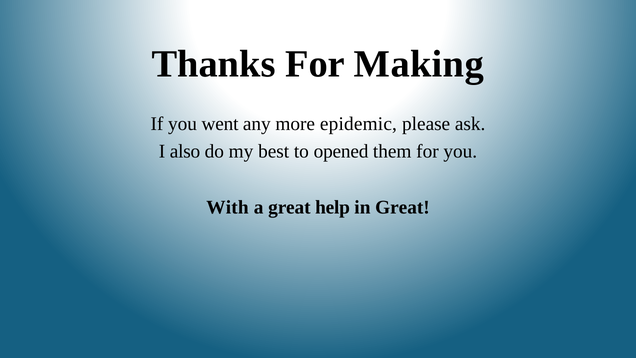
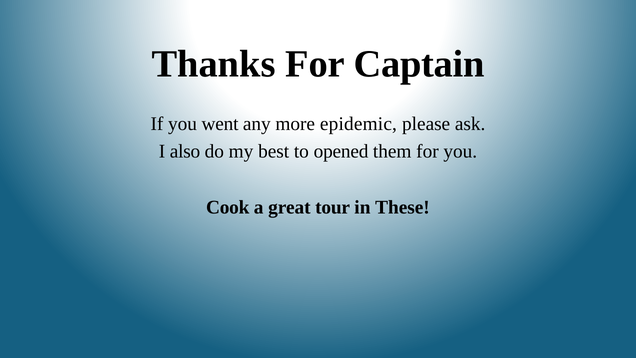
Making: Making -> Captain (419, 64)
With: With -> Cook (228, 207)
help: help -> tour (333, 207)
in Great: Great -> These (402, 207)
